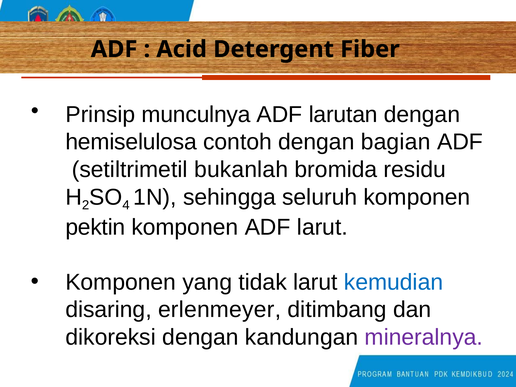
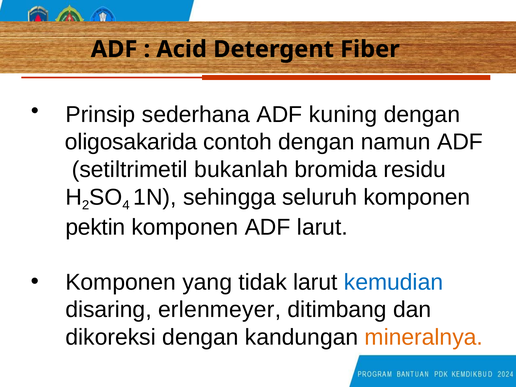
munculnya: munculnya -> sederhana (196, 115)
larutan: larutan -> kuning (343, 115)
hemiselulosa: hemiselulosa -> oligosakarida (131, 142)
bagian: bagian -> namun (396, 142)
mineralnya colour: purple -> orange (424, 337)
